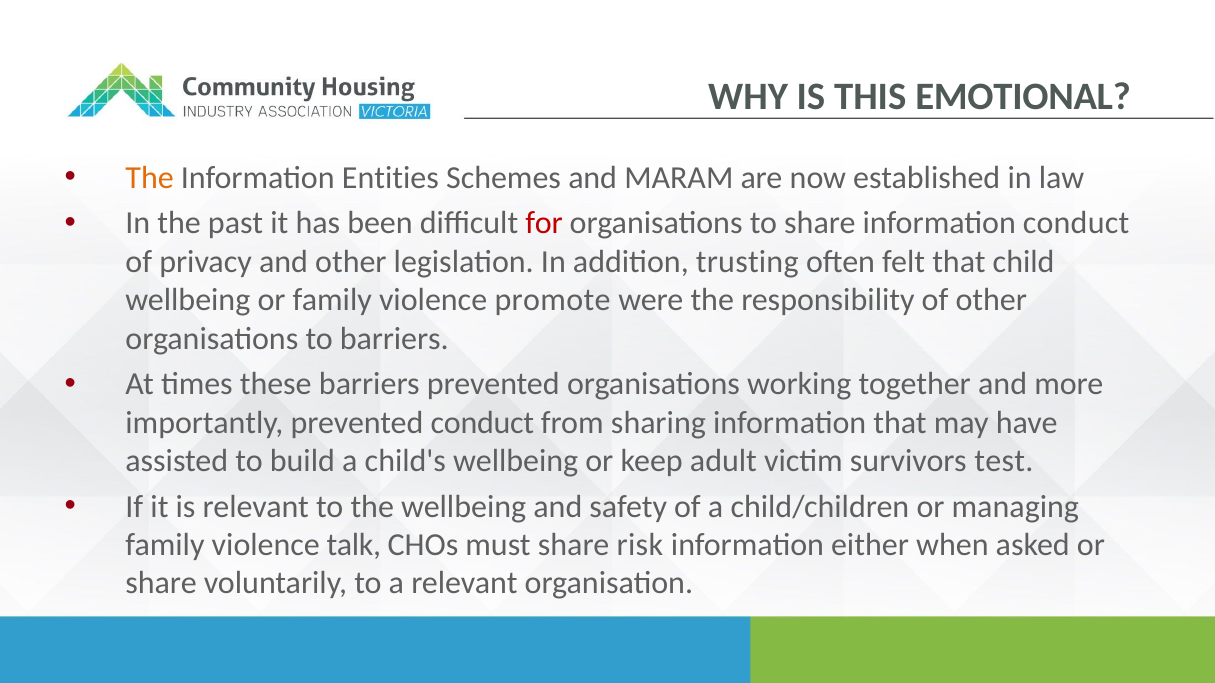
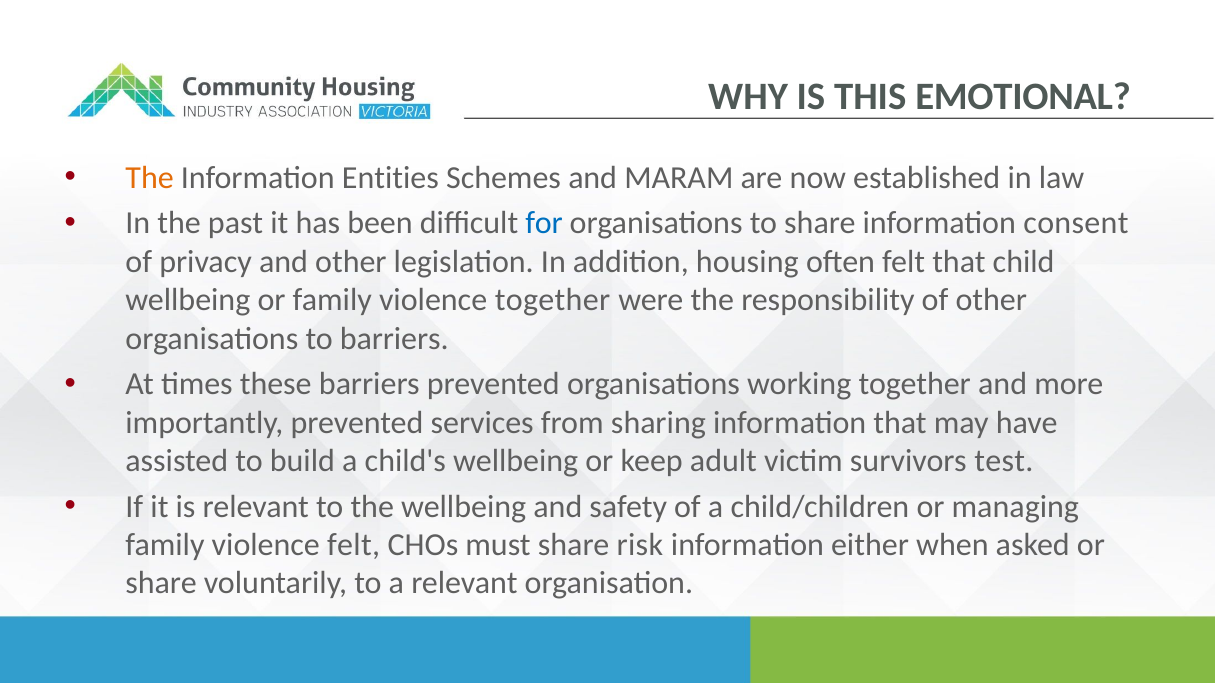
for colour: red -> blue (544, 223)
information conduct: conduct -> consent (1076, 223)
trusting: trusting -> housing (747, 262)
violence promote: promote -> together (553, 300)
prevented conduct: conduct -> services (482, 423)
violence talk: talk -> felt (354, 545)
